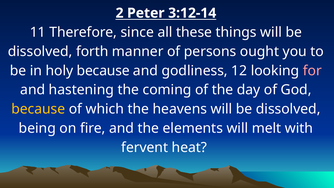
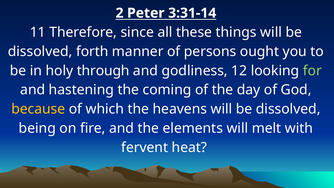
3:12-14: 3:12-14 -> 3:31-14 (192, 13)
holy because: because -> through (103, 71)
for colour: pink -> light green (312, 71)
